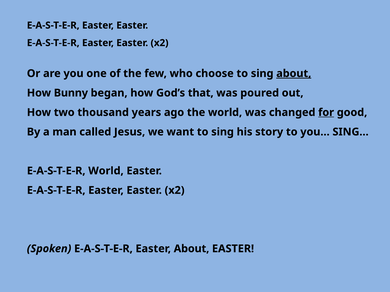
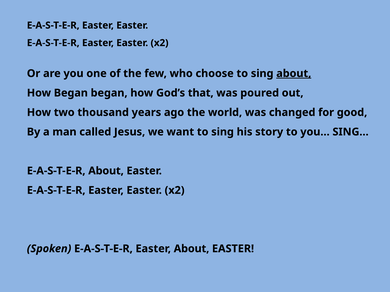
How Bunny: Bunny -> Began (71, 93)
for underline: present -> none (326, 113)
E-A-S-T-E-R World: World -> About (106, 171)
